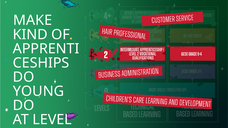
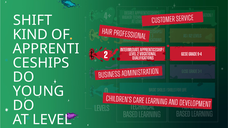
MAKE: MAKE -> SHIFT (33, 20)
